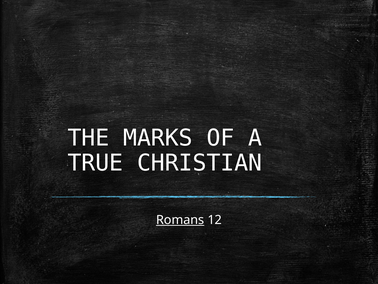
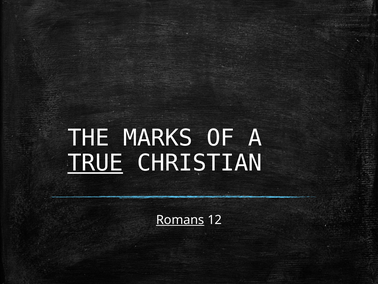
TRUE underline: none -> present (95, 163)
